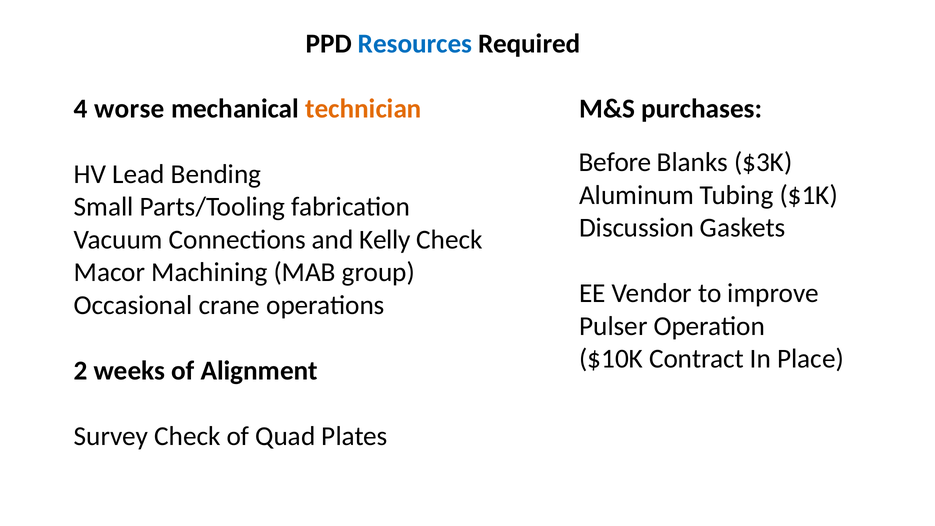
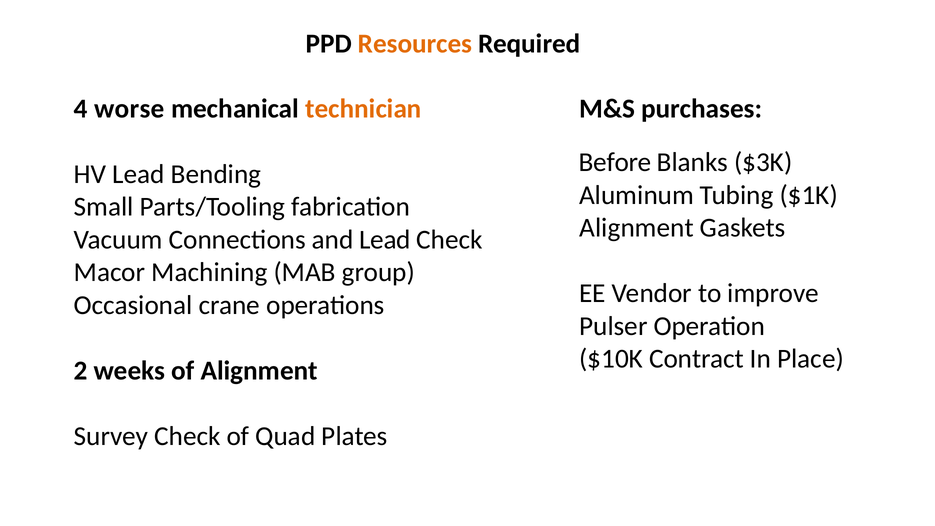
Resources colour: blue -> orange (415, 44)
Discussion: Discussion -> Alignment (637, 228)
and Kelly: Kelly -> Lead (385, 240)
